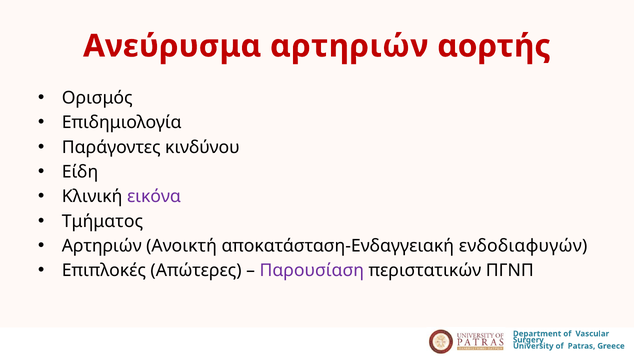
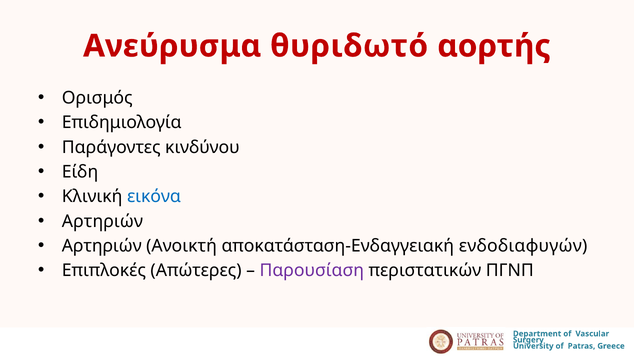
Ανεύρυσμα αρτηριών: αρτηριών -> θυριδωτό (349, 46)
εικόνα colour: purple -> blue (154, 197)
Τμήματος: Τμήματος -> Αρτηριών (102, 222)
